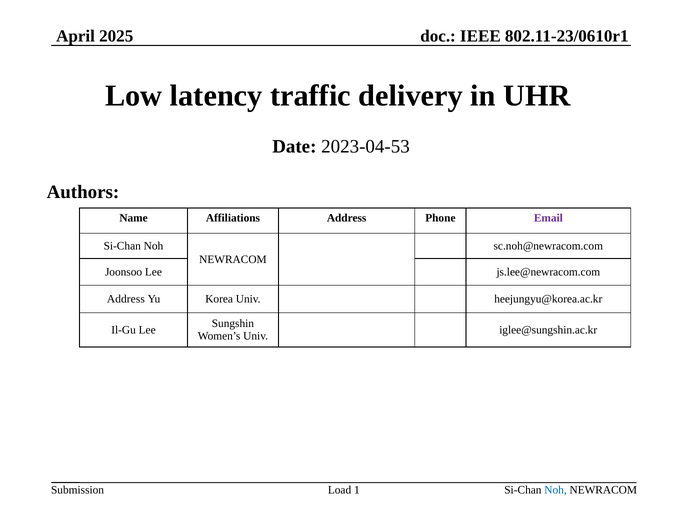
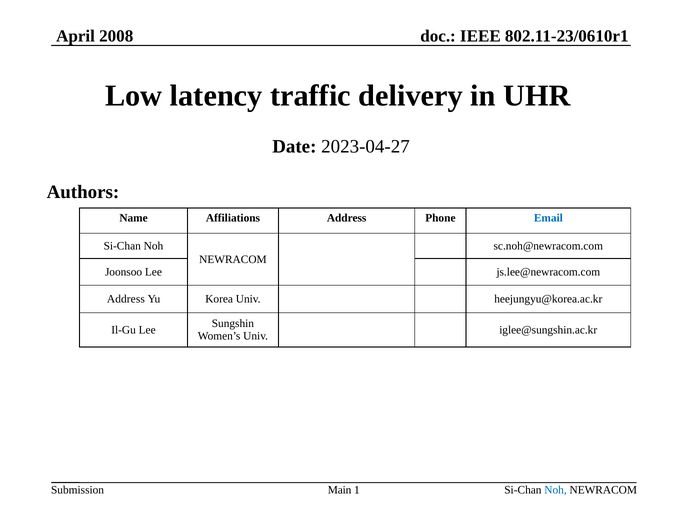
2025: 2025 -> 2008 (116, 36)
2023-04-53: 2023-04-53 -> 2023-04-27 (365, 147)
Email colour: purple -> blue (548, 218)
Load: Load -> Main (340, 491)
